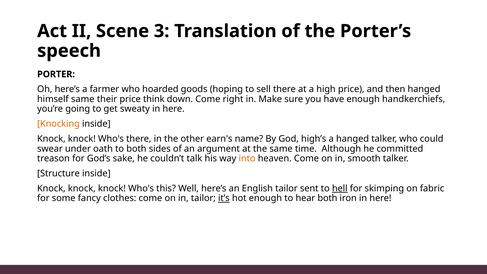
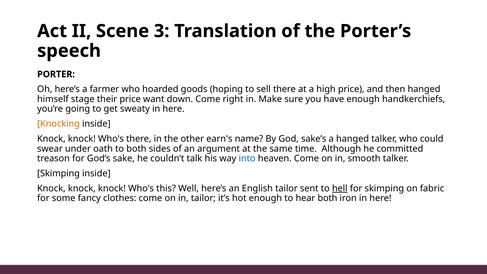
himself same: same -> stage (83, 99)
think: think -> want (154, 99)
high’s: high’s -> sake’s (314, 139)
into colour: orange -> blue (247, 159)
Structure: Structure -> Skimping (58, 173)
it’s underline: present -> none (224, 198)
